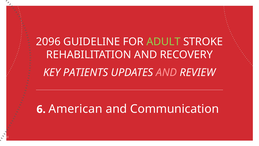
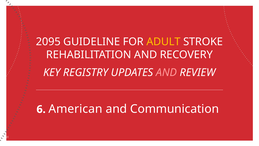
2096: 2096 -> 2095 (48, 42)
ADULT colour: light green -> yellow (163, 42)
PATIENTS: PATIENTS -> REGISTRY (86, 72)
